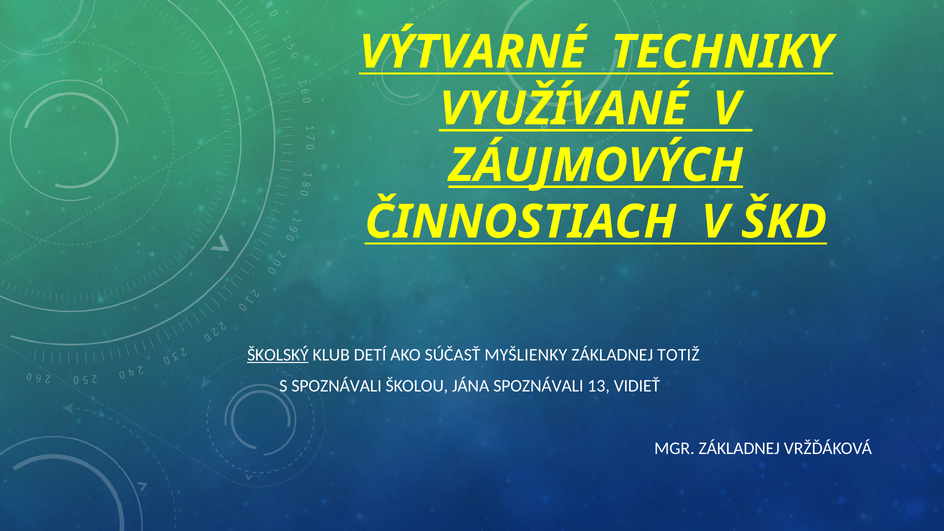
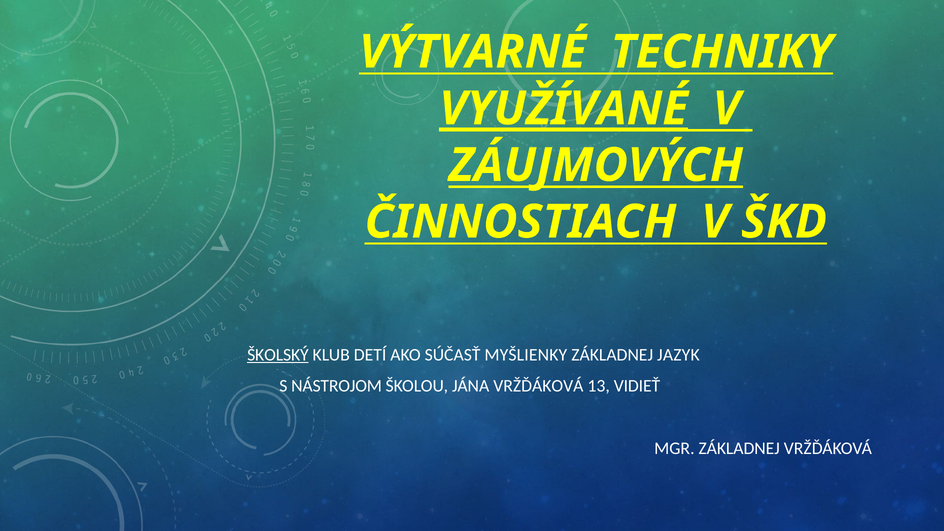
VYUŽÍVANÉ underline: none -> present (564, 109)
TOTIŽ: TOTIŽ -> JAZYK (678, 355)
S SPOZNÁVALI: SPOZNÁVALI -> NÁSTROJOM (337, 386)
JÁNA SPOZNÁVALI: SPOZNÁVALI -> VRŽĎÁKOVÁ (538, 386)
